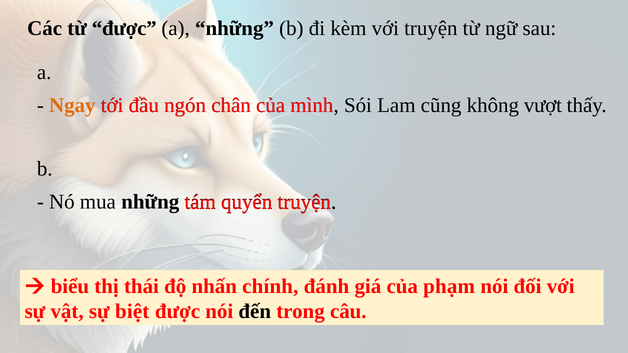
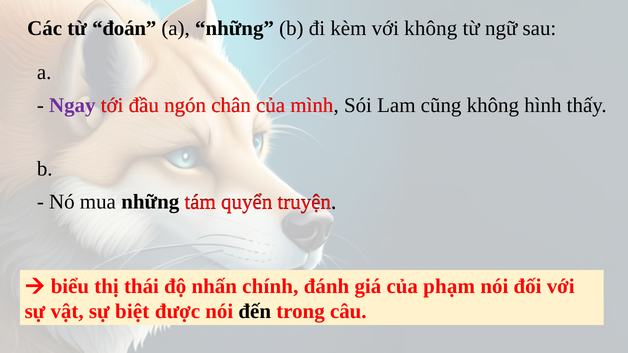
từ được: được -> đoán (124, 28)
với truyện: truyện -> không (431, 28)
Ngay colour: orange -> purple (72, 105)
vượt: vượt -> hình (543, 105)
